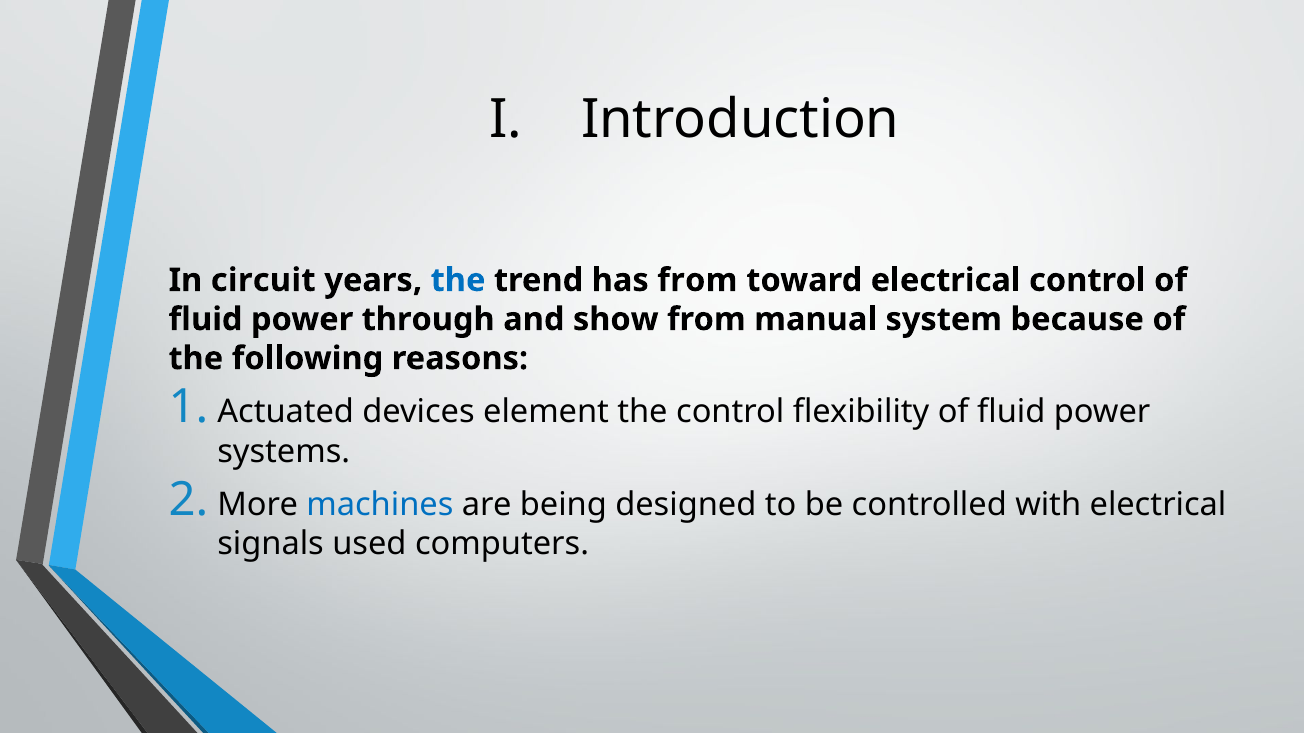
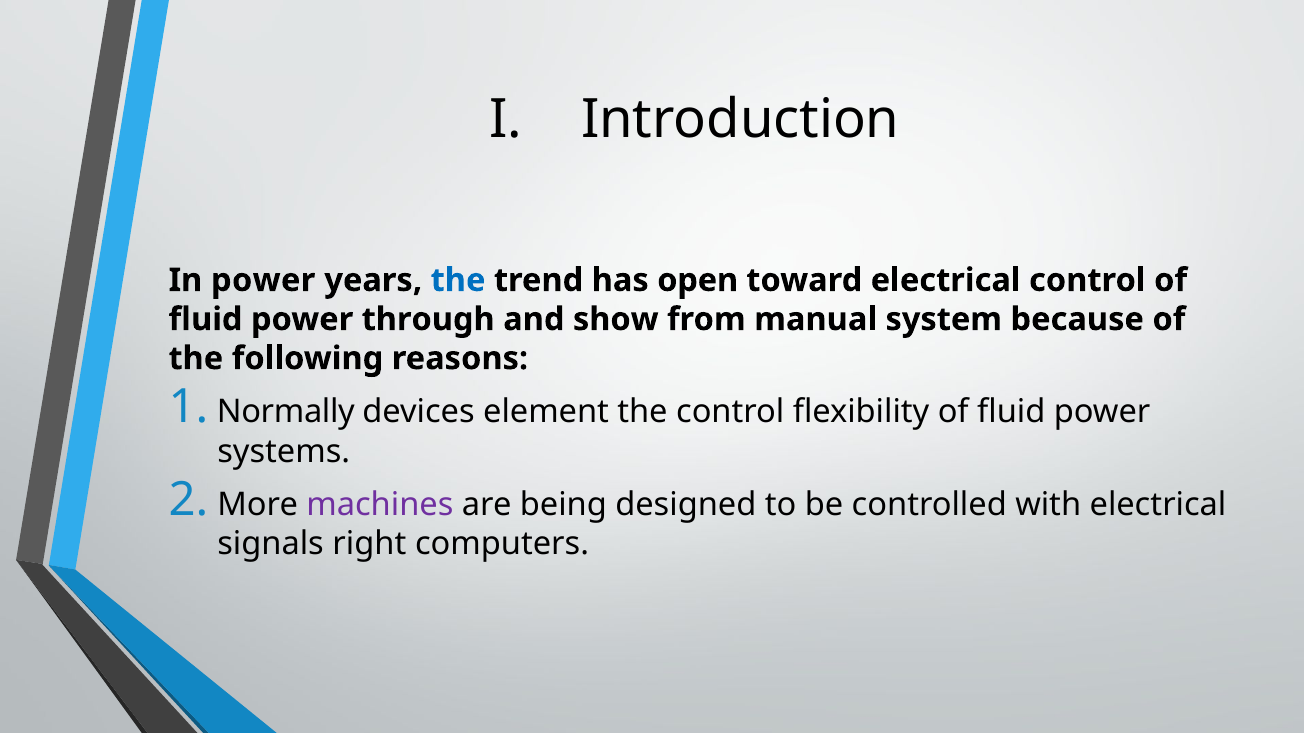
In circuit: circuit -> power (263, 280)
has from: from -> open (698, 280)
Actuated: Actuated -> Normally (286, 412)
machines colour: blue -> purple (380, 505)
used: used -> right (369, 544)
